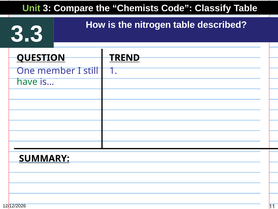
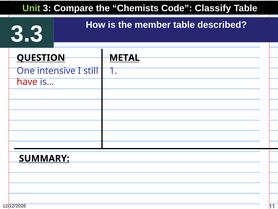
nitrogen: nitrogen -> member (153, 25)
TREND: TREND -> METAL (125, 58)
member: member -> intensive (56, 71)
have colour: green -> red (27, 82)
